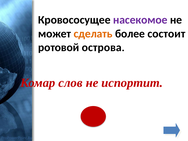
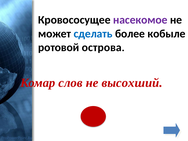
сделать colour: orange -> blue (93, 34)
состоит: состоит -> кобыле (166, 34)
испортит: испортит -> высохший (132, 83)
